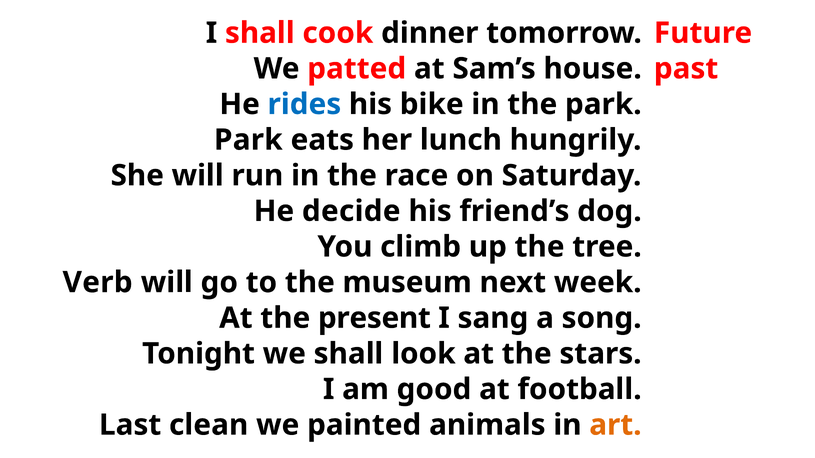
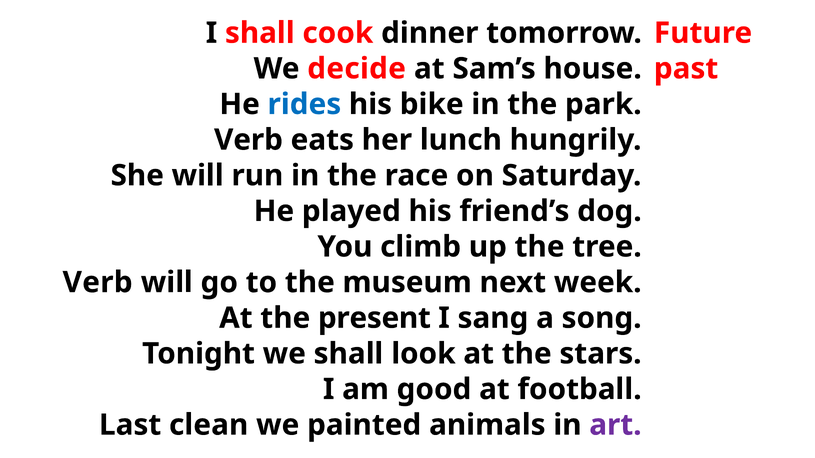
patted: patted -> decide (357, 69)
Park: Park -> Verb (248, 140)
decide: decide -> played (351, 211)
art colour: orange -> purple (615, 425)
